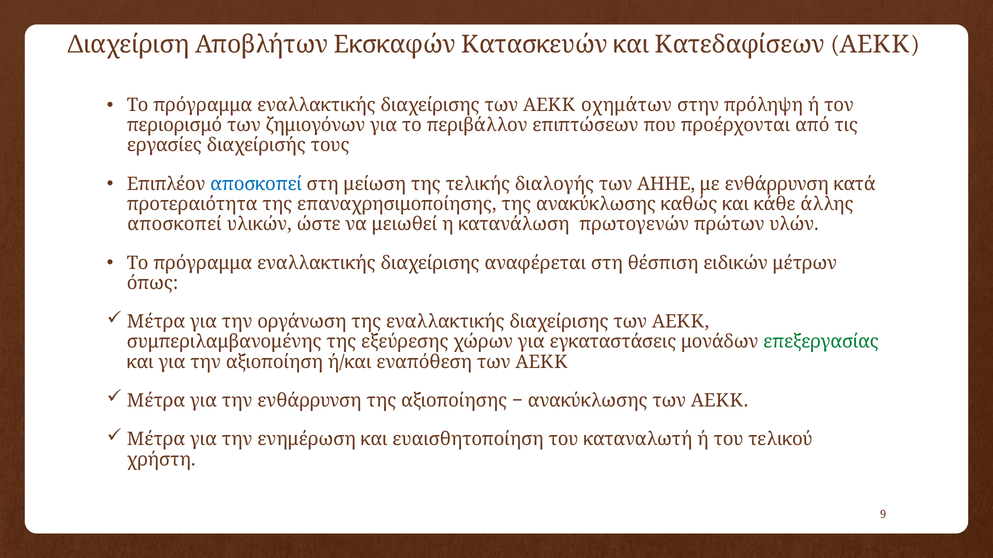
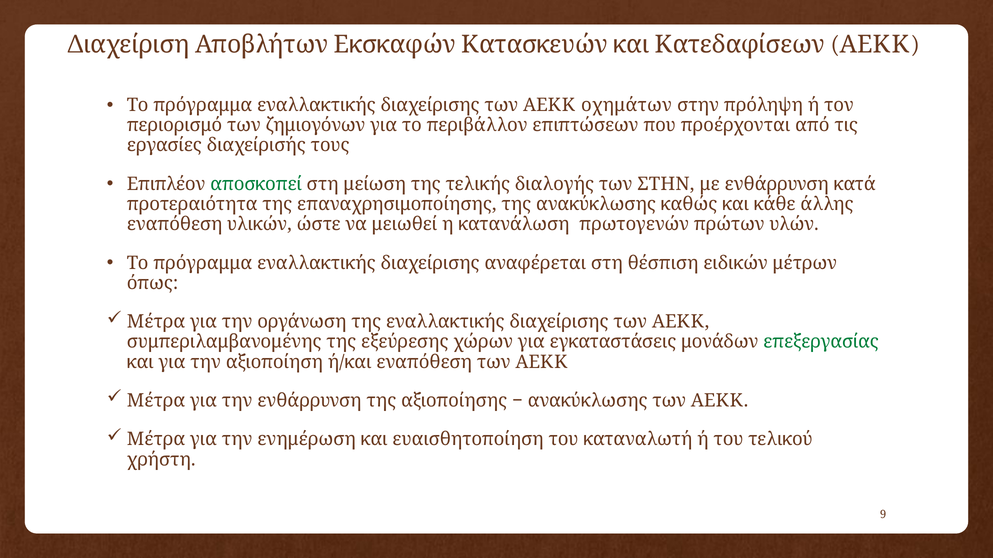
αποσκοπεί colour: blue -> green (256, 184)
των ΑΗΗΕ: ΑΗΗΕ -> ΣΤΗΝ (666, 184)
αποσκοπεί: αποσκοπεί -> εναπόθεση (175, 225)
